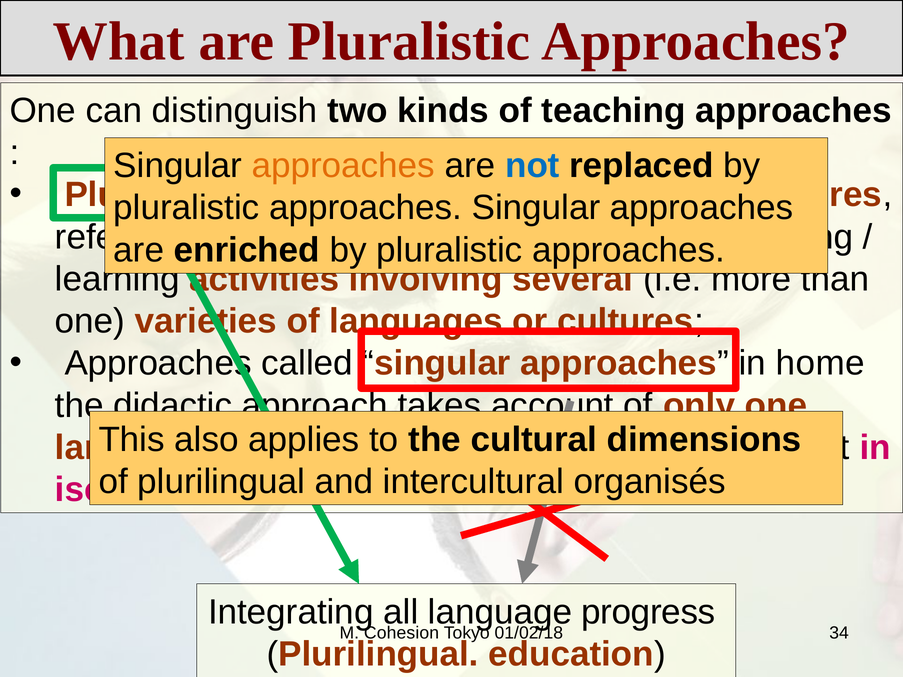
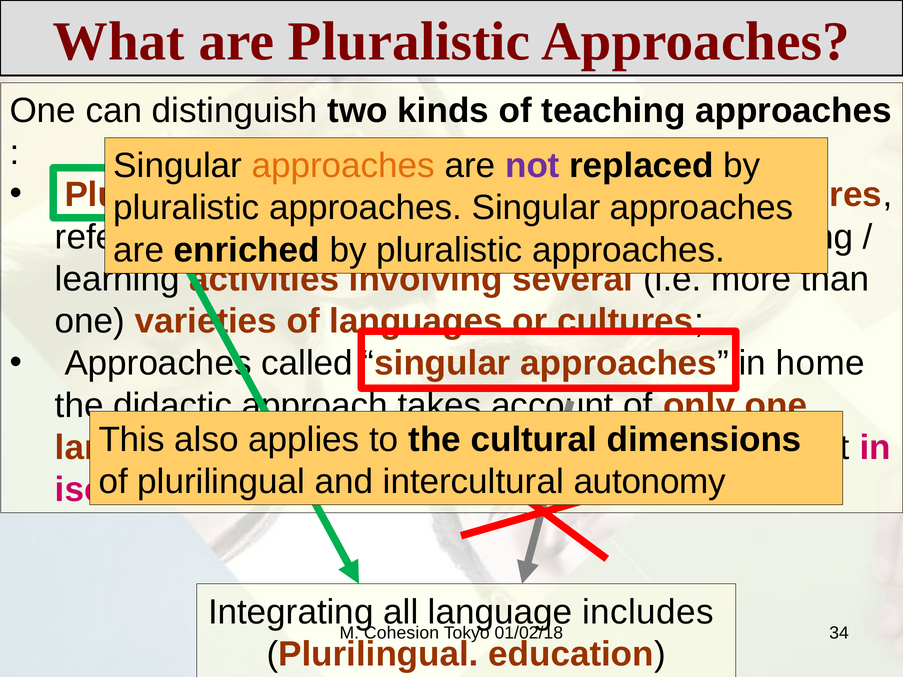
not colour: blue -> purple (532, 166)
organisés: organisés -> autonomy (650, 482)
progress: progress -> includes (648, 612)
